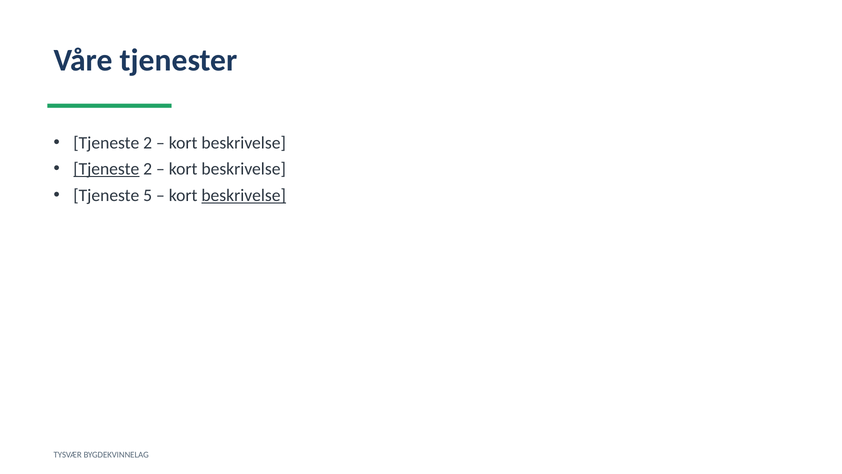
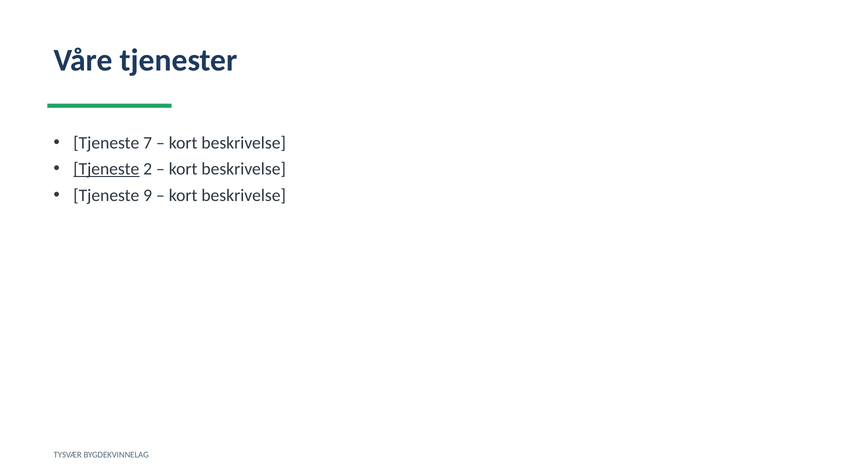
2: 2 -> 7 (148, 143)
5: 5 -> 9 (148, 195)
beskrivelse underline: present -> none (244, 195)
